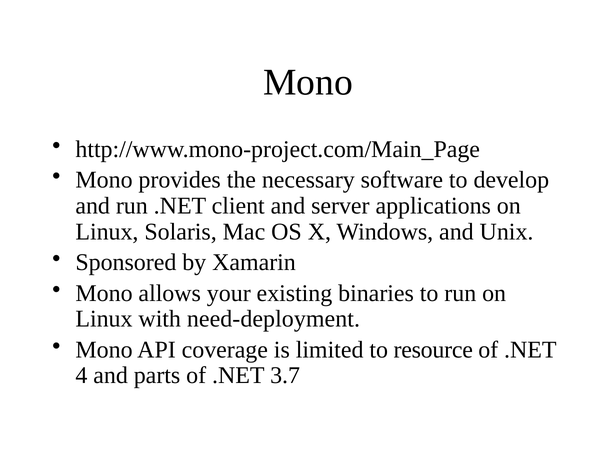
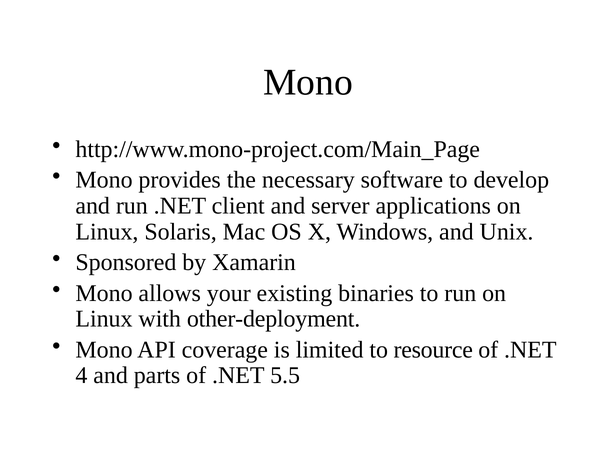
need-deployment: need-deployment -> other-deployment (274, 319)
3.7: 3.7 -> 5.5 (285, 376)
